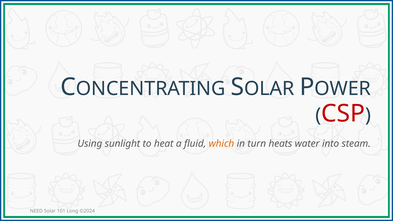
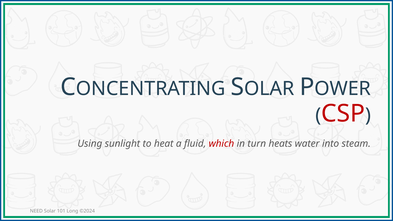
which colour: orange -> red (221, 144)
